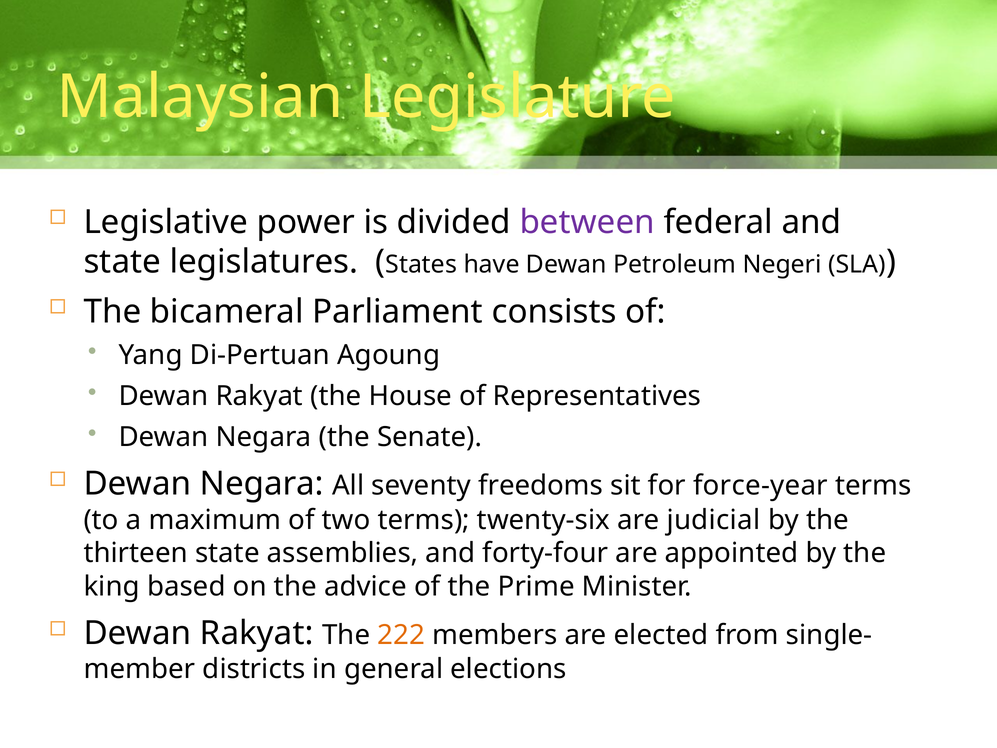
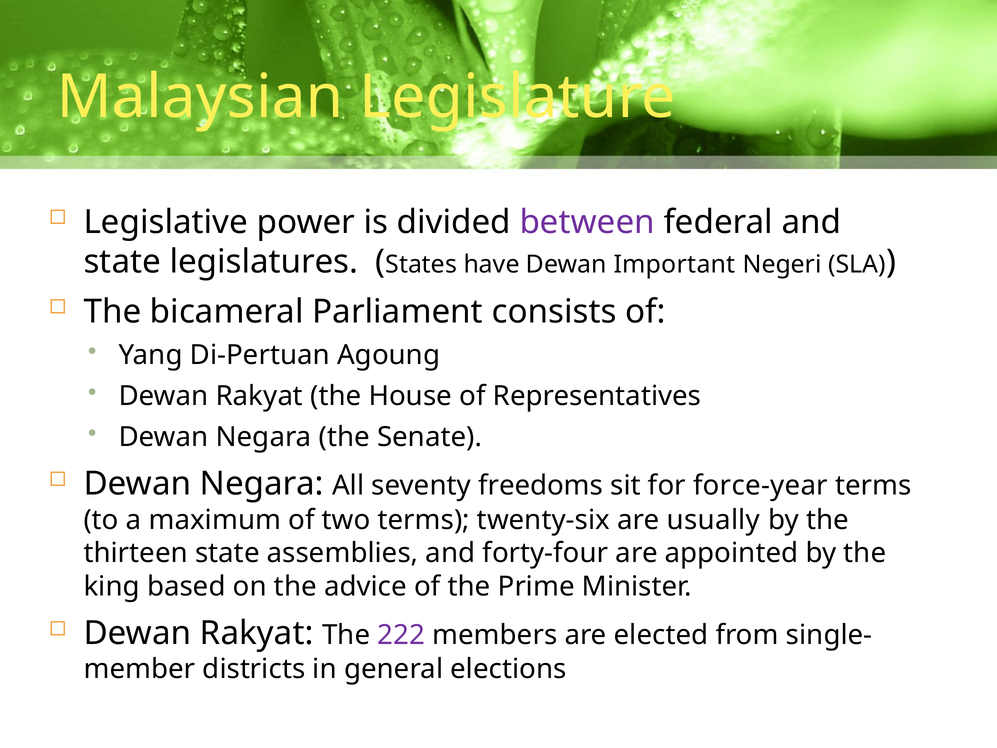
Petroleum: Petroleum -> Important (675, 265)
judicial: judicial -> usually (713, 520)
222 colour: orange -> purple (401, 635)
